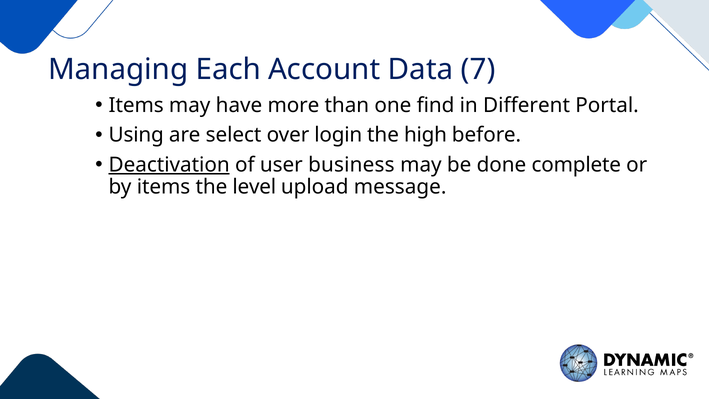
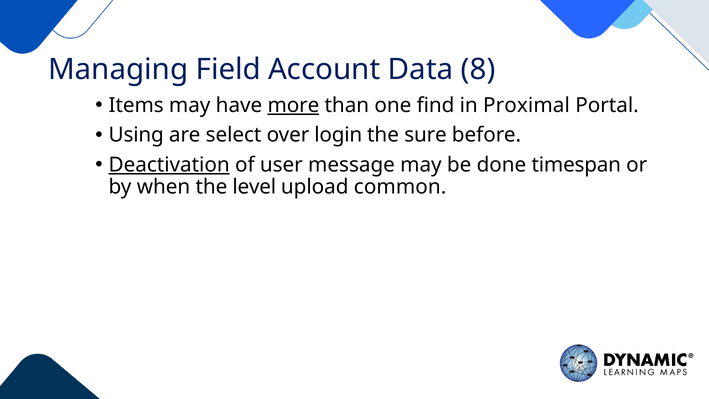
Each: Each -> Field (228, 69)
7: 7 -> 8 (478, 69)
more underline: none -> present (293, 105)
Different: Different -> Proximal (526, 105)
high: high -> sure (426, 135)
business: business -> message (352, 165)
complete: complete -> timespan (576, 165)
by items: items -> when (163, 187)
message: message -> common (400, 187)
